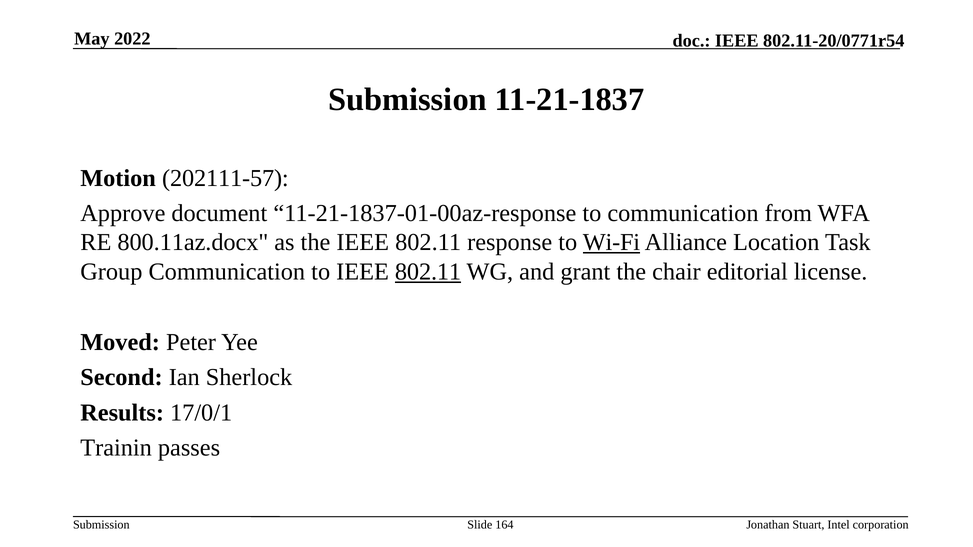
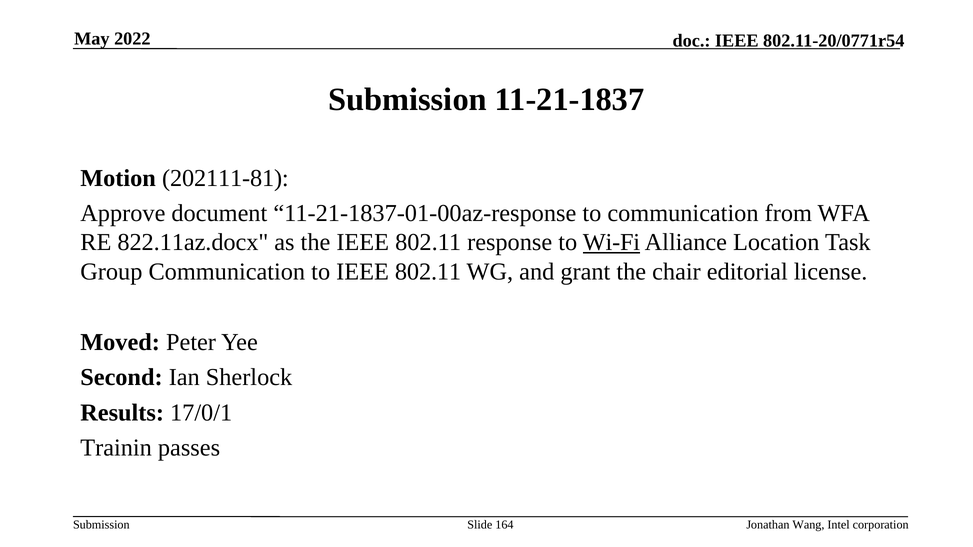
202111-57: 202111-57 -> 202111-81 (225, 178)
800.11az.docx: 800.11az.docx -> 822.11az.docx (193, 243)
802.11 underline: present -> none (428, 272)
Stuart: Stuart -> Wang (808, 525)
